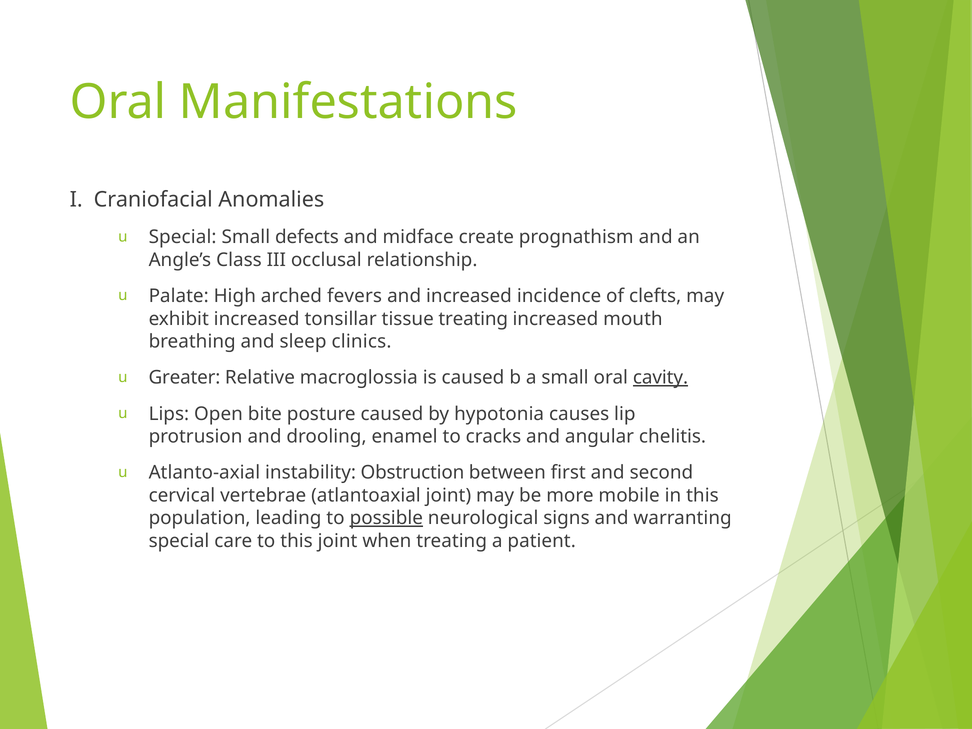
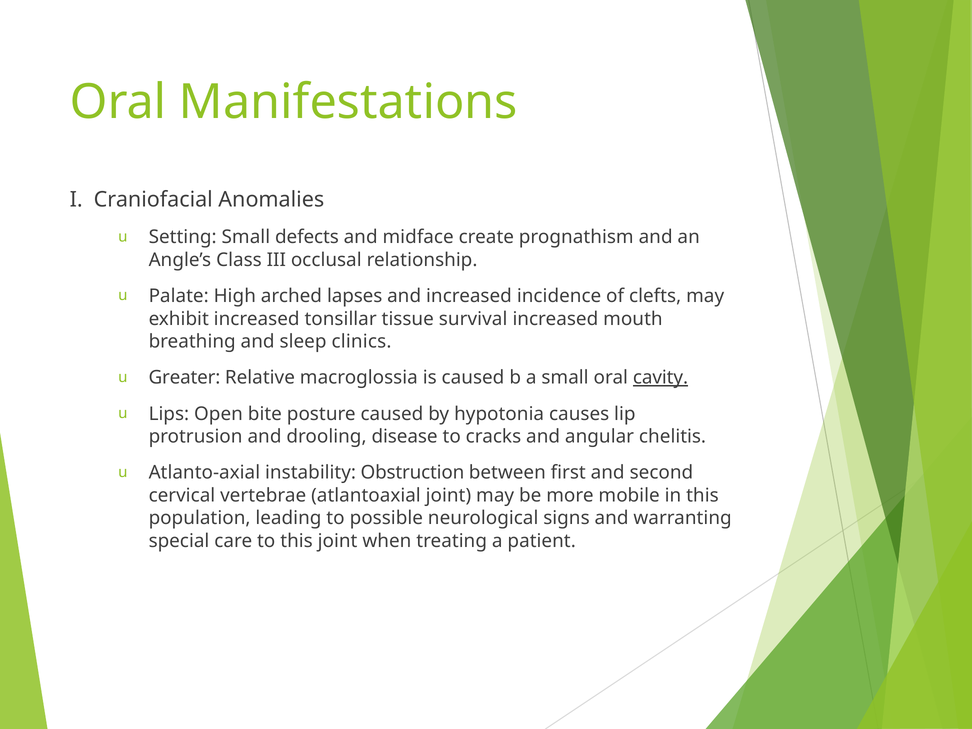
Special: Special -> Setting (183, 237)
fevers: fevers -> lapses (355, 296)
tissue treating: treating -> survival (473, 319)
enamel: enamel -> disease (405, 437)
possible underline: present -> none (386, 518)
